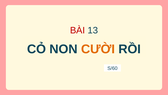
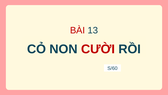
CƯỜI colour: orange -> red (98, 49)
